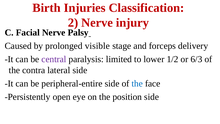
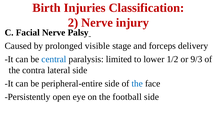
central colour: purple -> blue (54, 59)
6/3: 6/3 -> 9/3 (196, 59)
position: position -> football (127, 97)
